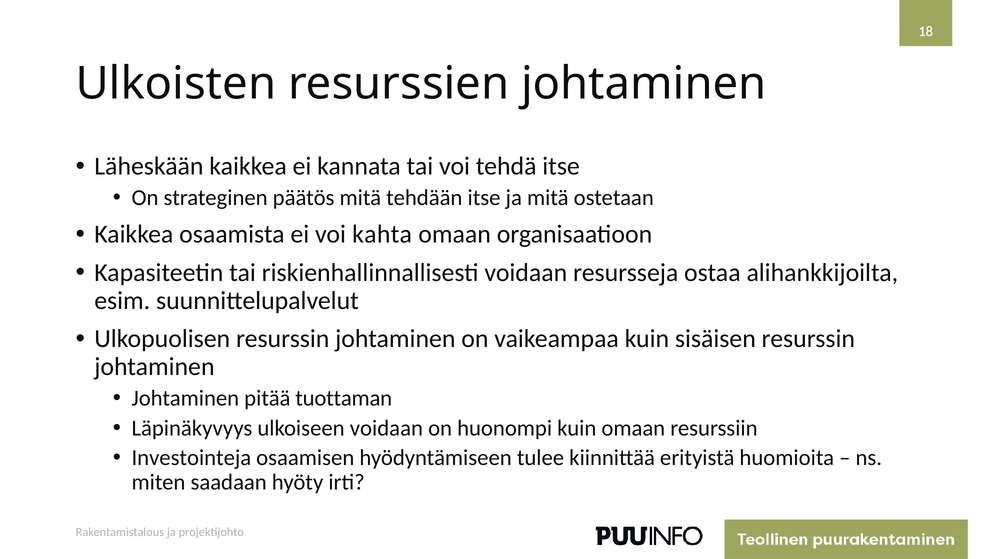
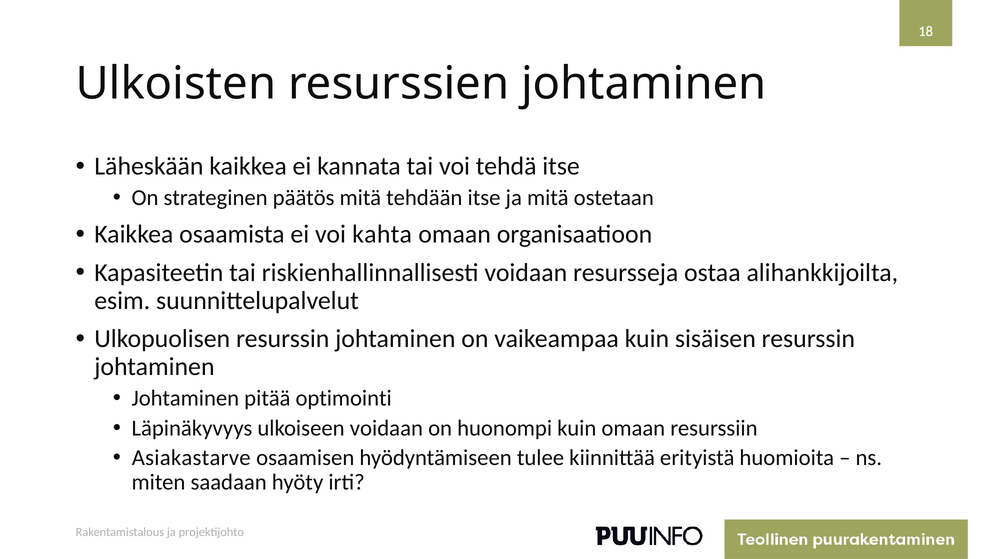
tuottaman: tuottaman -> optimointi (344, 398)
Investointeja: Investointeja -> Asiakastarve (191, 457)
